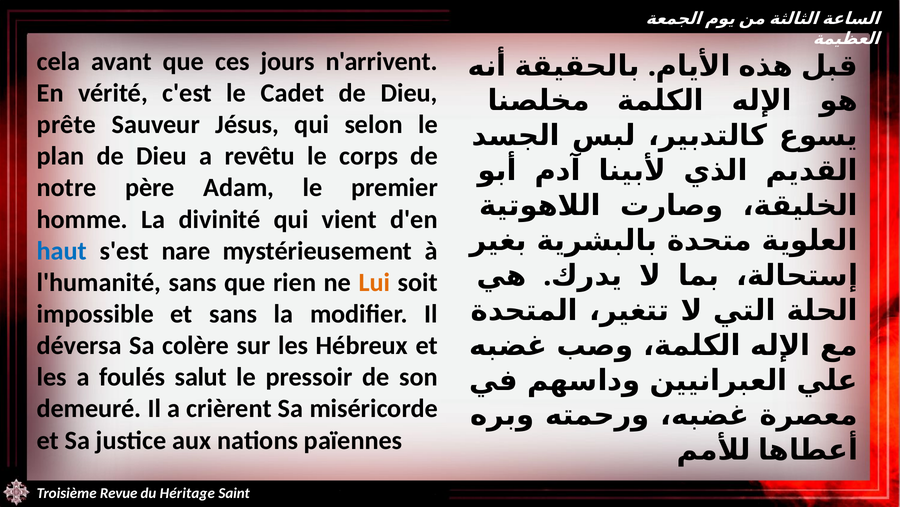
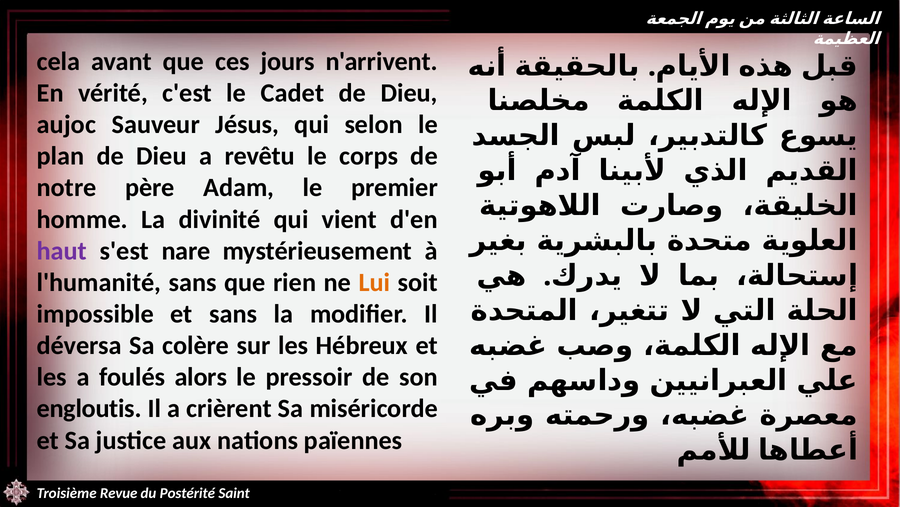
prête: prête -> aujoc (66, 125)
haut colour: blue -> purple (62, 251)
salut: salut -> alors (201, 377)
demeuré: demeuré -> engloutis (89, 408)
Héritage: Héritage -> Postérité (187, 492)
